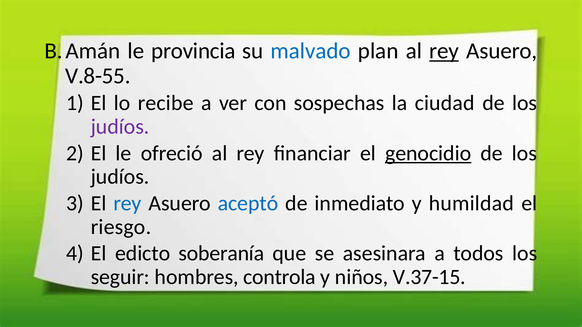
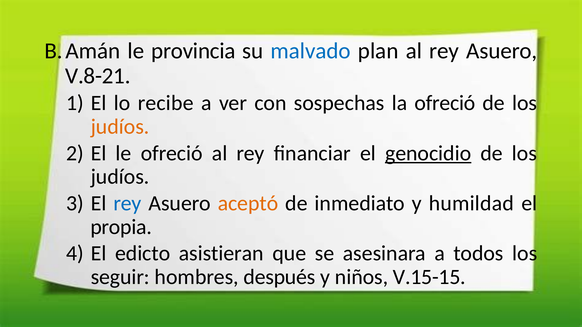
rey underline: present -> none (444, 51)
V.8-55: V.8-55 -> V.8-21 (98, 76)
la ciudad: ciudad -> ofreció (445, 103)
judíos colour: purple -> orange (120, 127)
aceptó colour: blue -> orange (248, 204)
riesgo: riesgo -> propia (121, 227)
soberanía: soberanía -> asistieran (221, 254)
controla: controla -> después (279, 277)
V.37-15: V.37-15 -> V.15-15 (429, 277)
